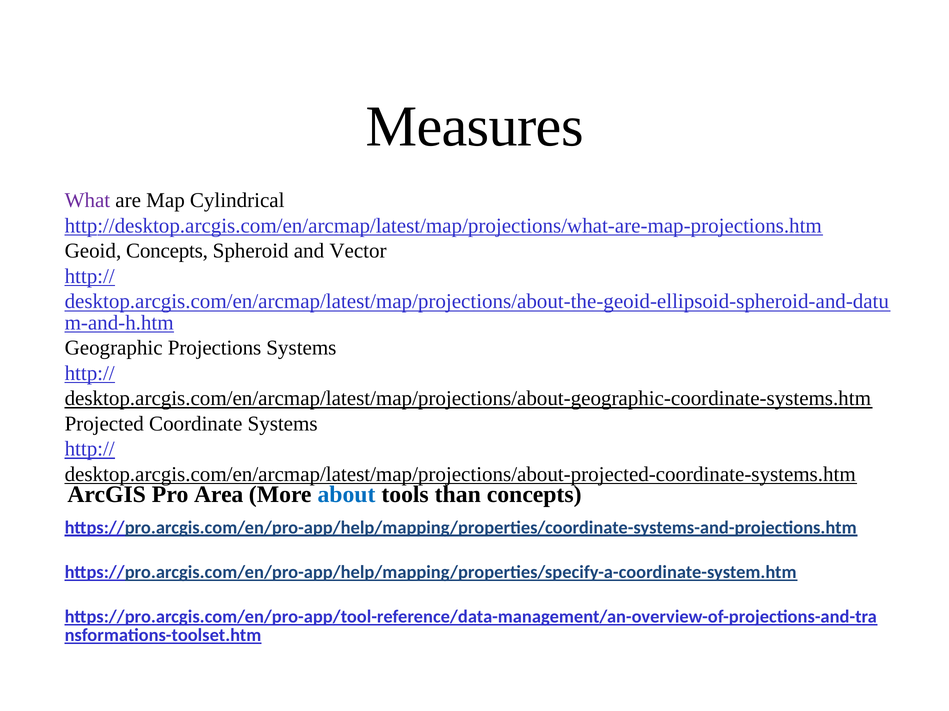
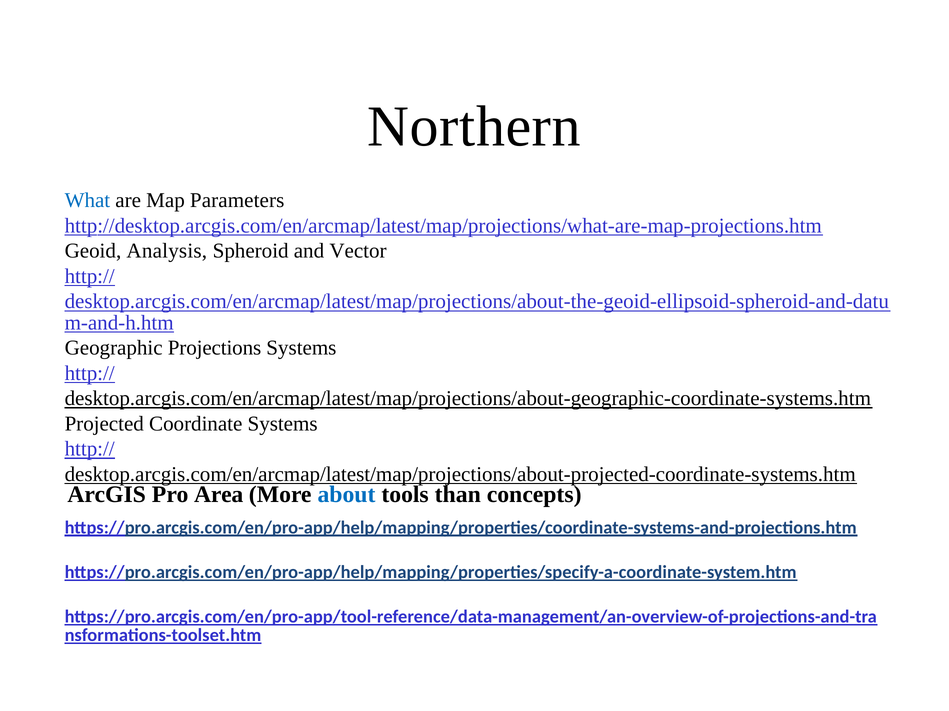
Measures: Measures -> Northern (474, 127)
What colour: purple -> blue (87, 201)
Cylindrical: Cylindrical -> Parameters (237, 201)
Geoid Concepts: Concepts -> Analysis (167, 251)
